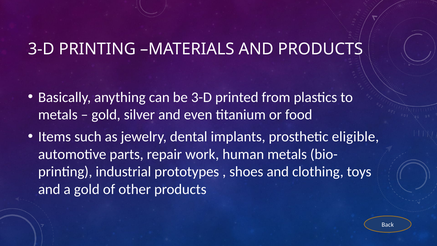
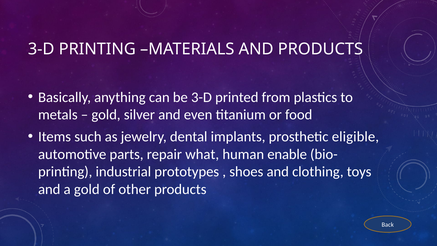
work: work -> what (202, 154)
human metals: metals -> enable (287, 154)
